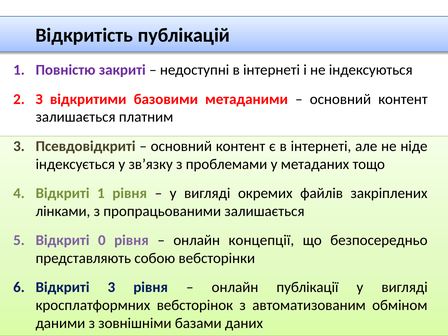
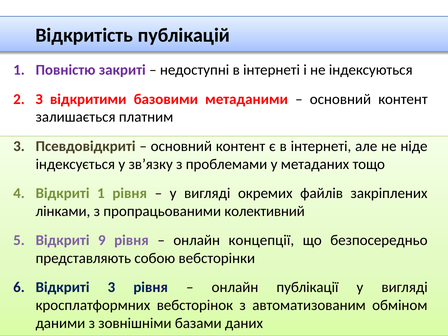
пропрацьованими залишається: залишається -> колективний (265, 211)
0: 0 -> 9 (102, 240)
